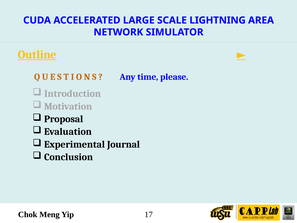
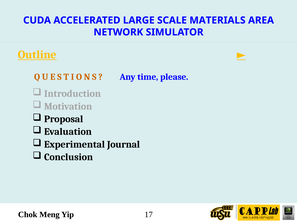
LIGHTNING: LIGHTNING -> MATERIALS (217, 20)
